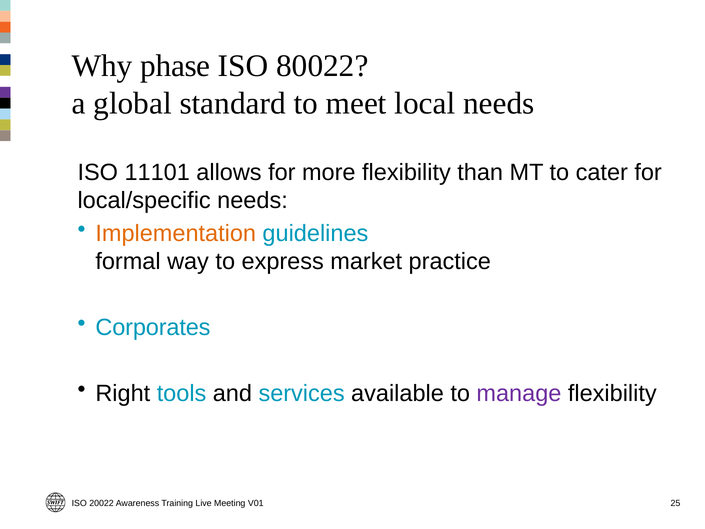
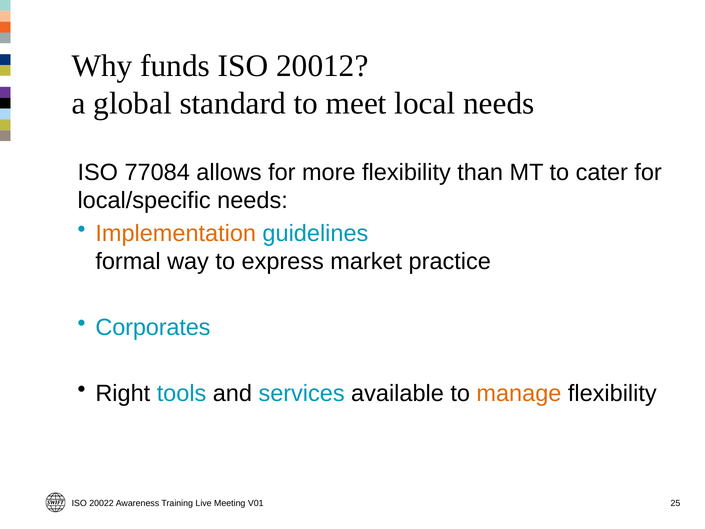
phase: phase -> funds (175, 66)
80022: 80022 -> 20012 (322, 66)
11101: 11101 -> 77084 (157, 172)
manage colour: purple -> orange (519, 393)
